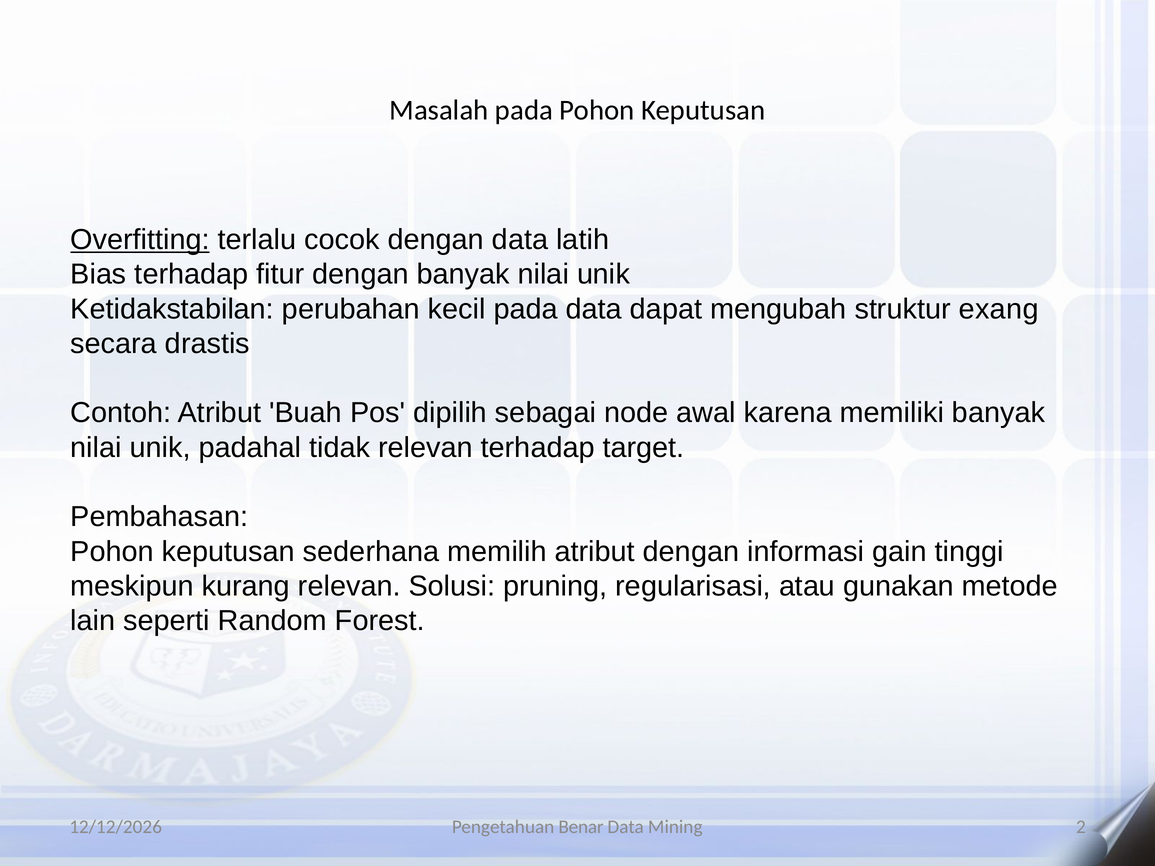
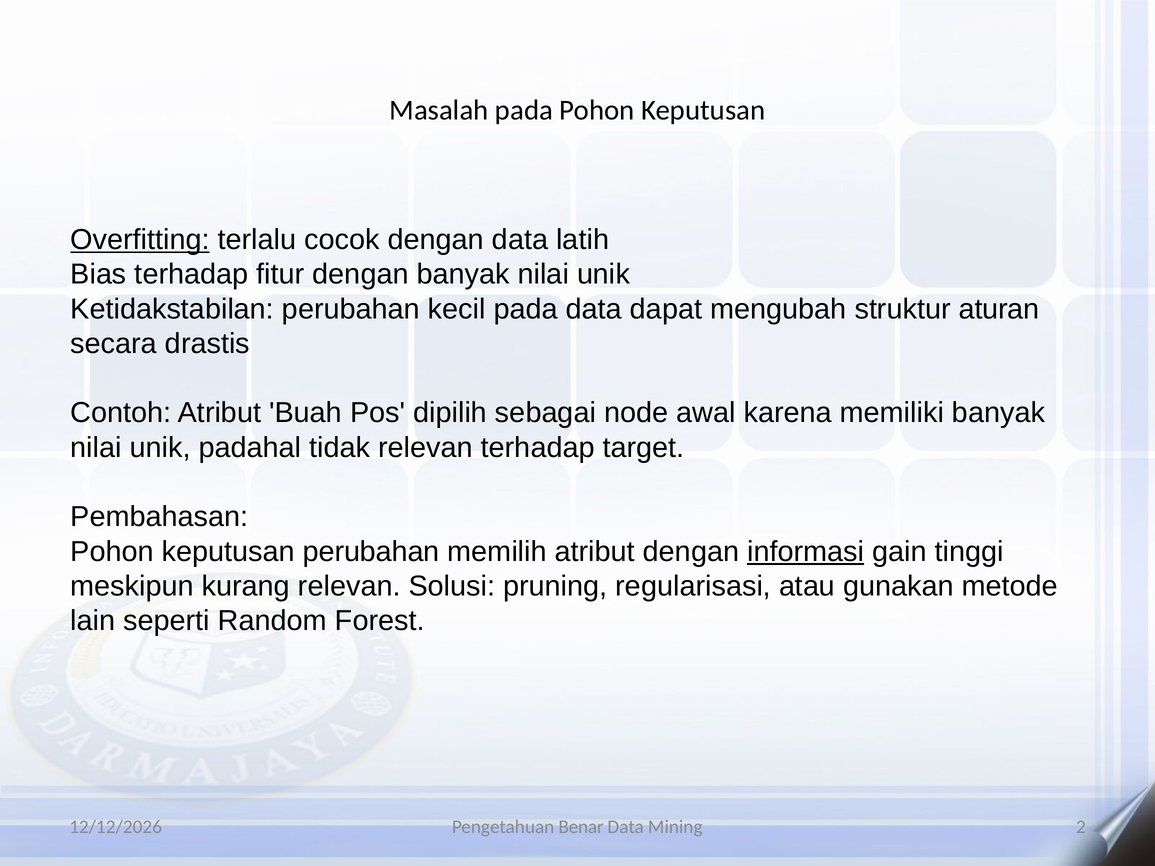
exang: exang -> aturan (999, 309)
keputusan sederhana: sederhana -> perubahan (371, 552)
informasi underline: none -> present (806, 552)
